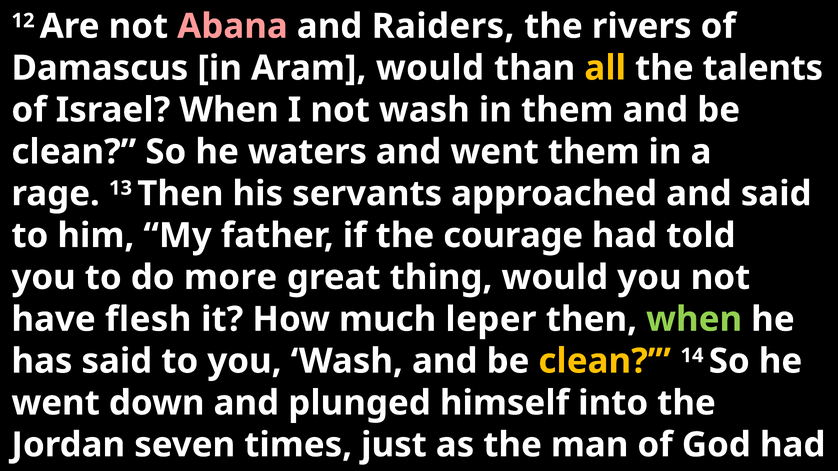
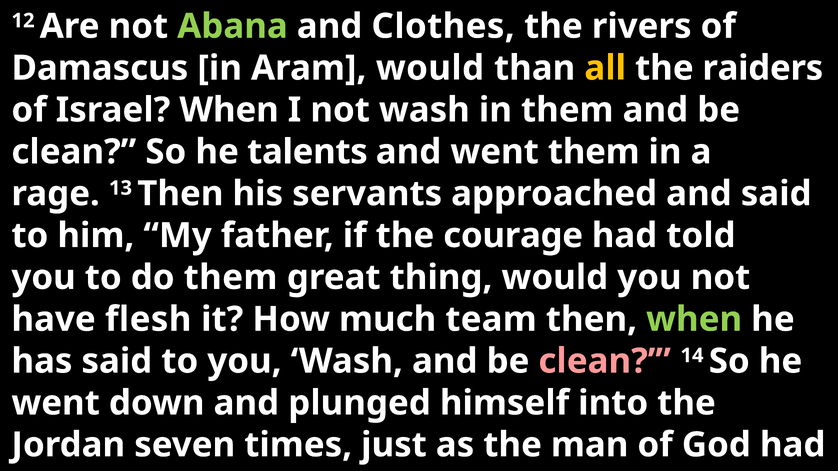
Abana colour: pink -> light green (232, 26)
Raiders: Raiders -> Clothes (443, 26)
talents: talents -> raiders (763, 68)
waters: waters -> talents (307, 152)
do more: more -> them (231, 278)
leper: leper -> team (491, 320)
clean colour: yellow -> pink (605, 361)
